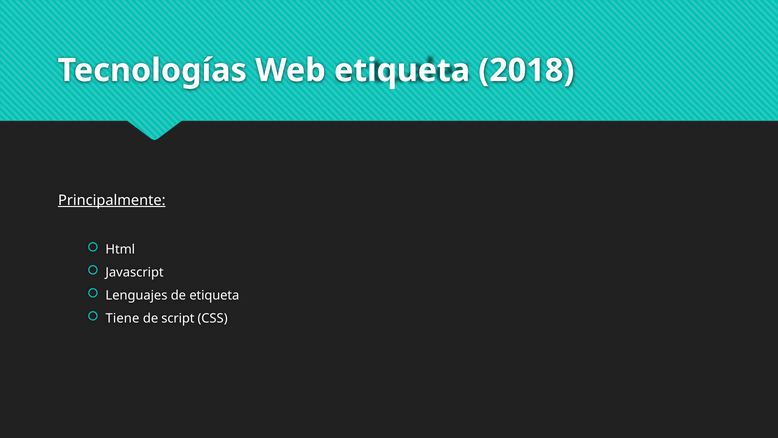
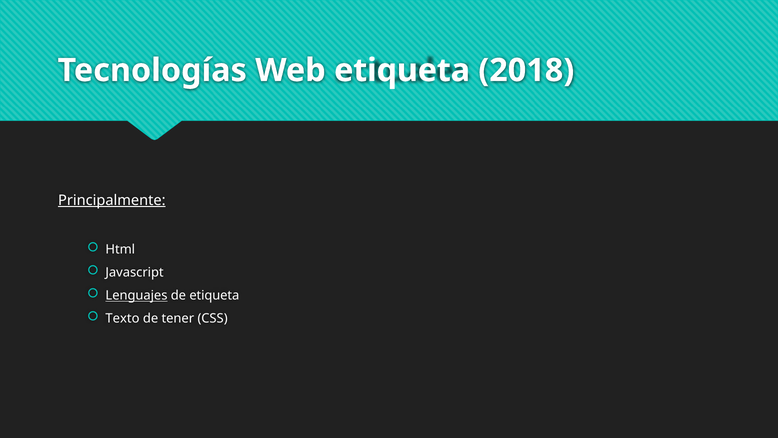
Lenguajes underline: none -> present (136, 295)
Tiene: Tiene -> Texto (123, 318)
script: script -> tener (178, 318)
